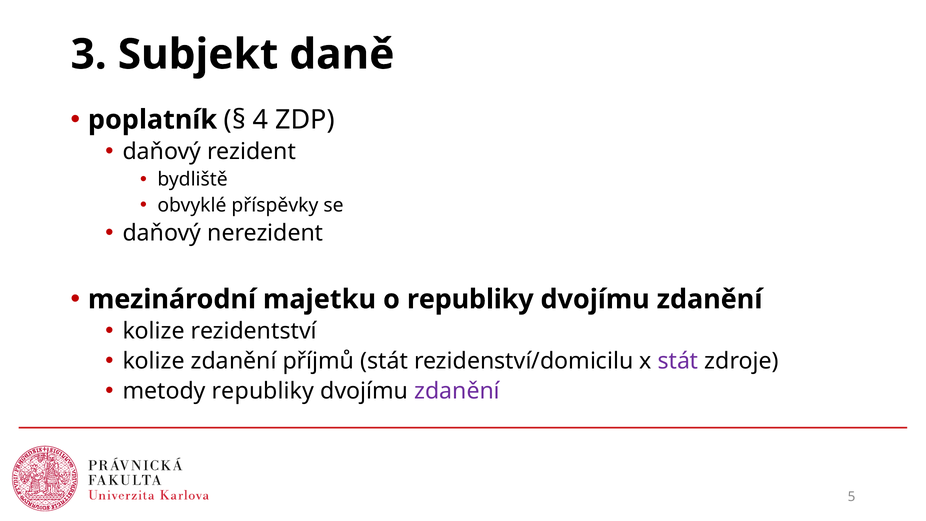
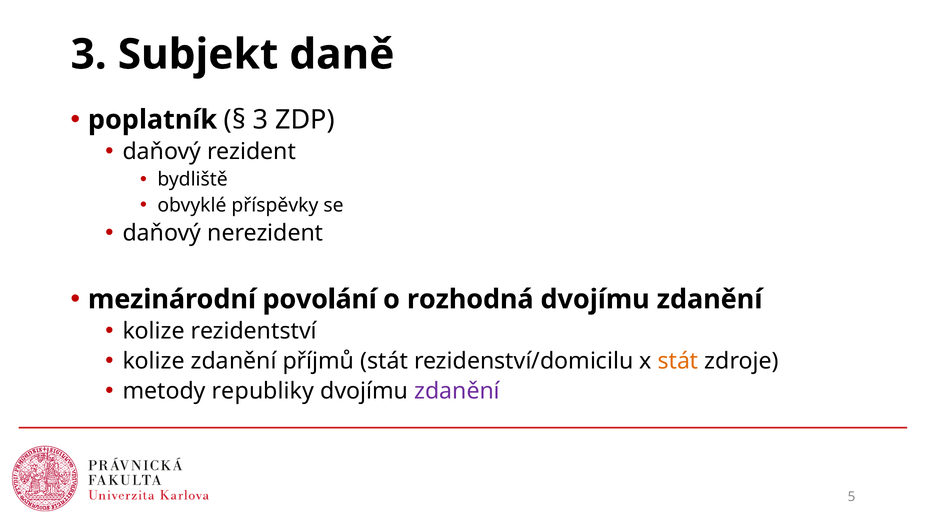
4: 4 -> 3 (261, 120)
majetku: majetku -> povolání (320, 299)
o republiky: republiky -> rozhodná (470, 299)
stát colour: purple -> orange (678, 361)
